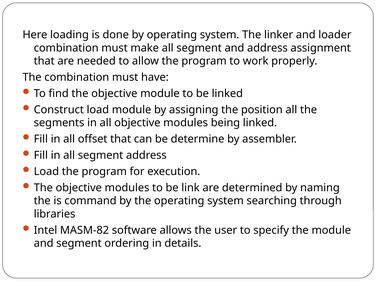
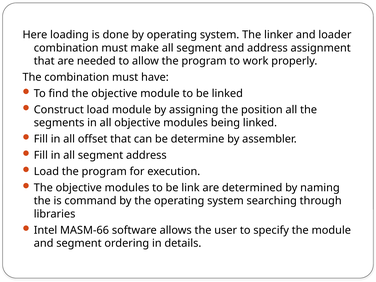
MASM-82: MASM-82 -> MASM-66 (85, 230)
